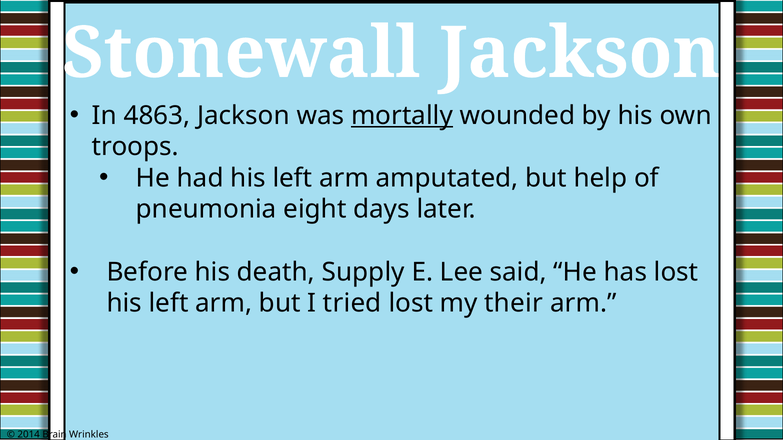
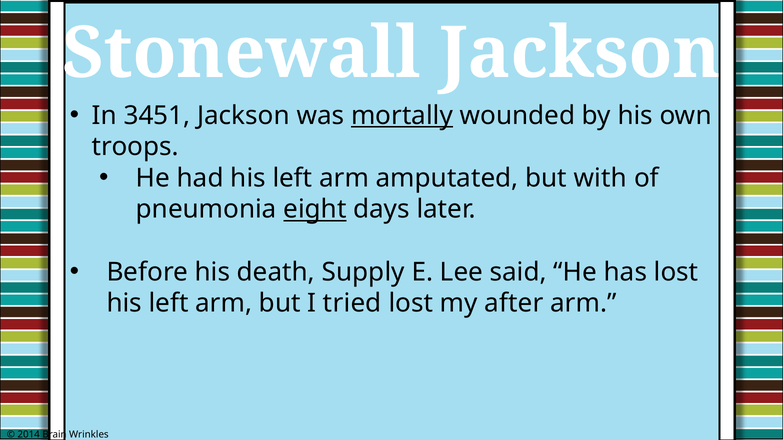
4863: 4863 -> 3451 (157, 116)
help: help -> with (600, 178)
eight underline: none -> present (315, 210)
their: their -> after (514, 304)
